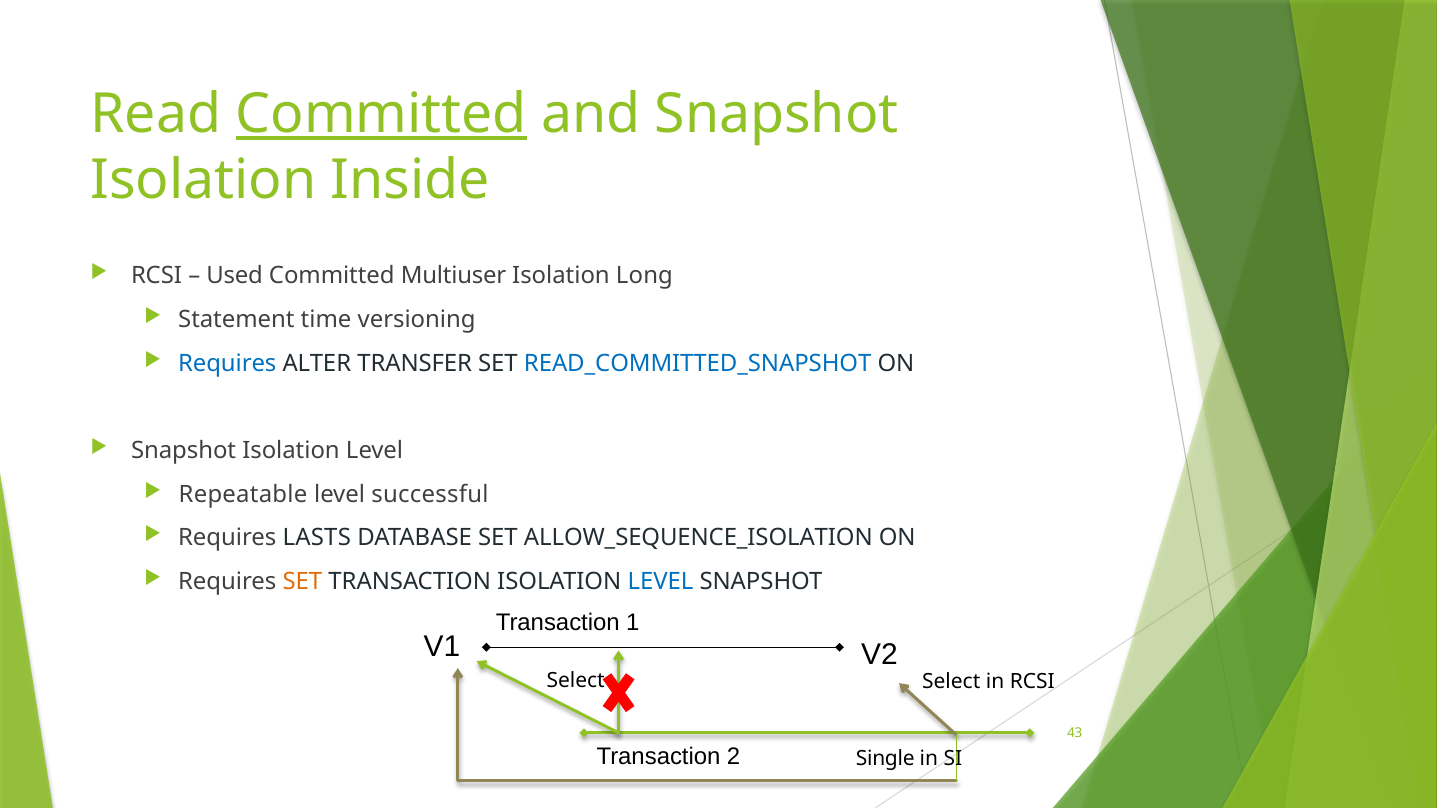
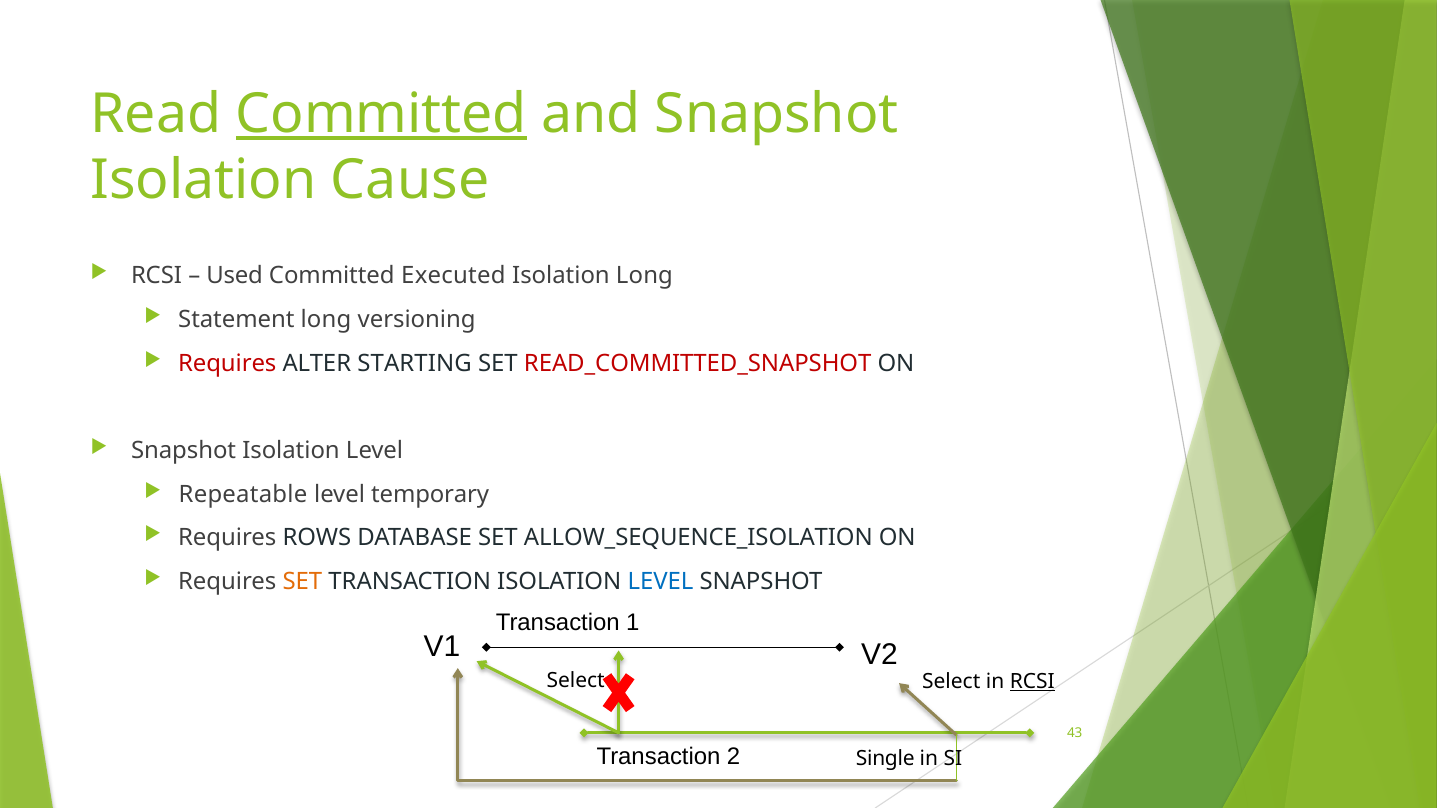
Inside: Inside -> Cause (410, 181)
Multiuser: Multiuser -> Executed (453, 276)
Statement time: time -> long (326, 320)
Requires colour: blue -> red (227, 363)
TRANSFER: TRANSFER -> STARTING (415, 363)
READ_COMMITTED_SNAPSHOT colour: blue -> red (698, 363)
successful: successful -> temporary (430, 494)
LASTS: LASTS -> ROWS (317, 538)
RCSI underline: none -> present (1032, 682)
